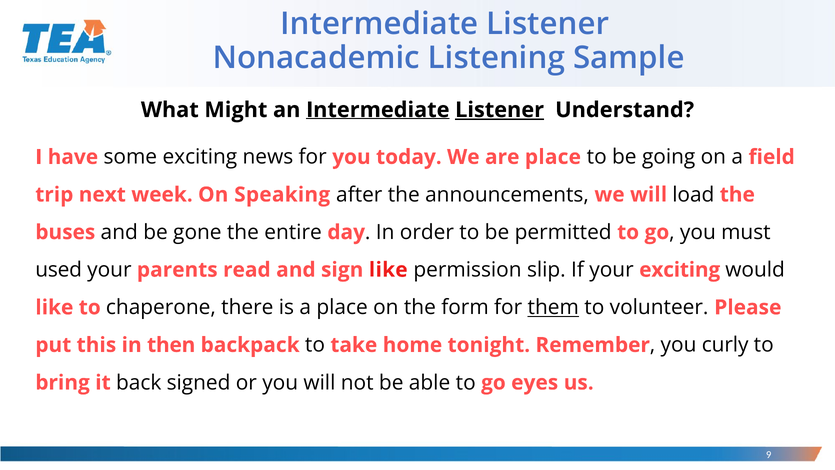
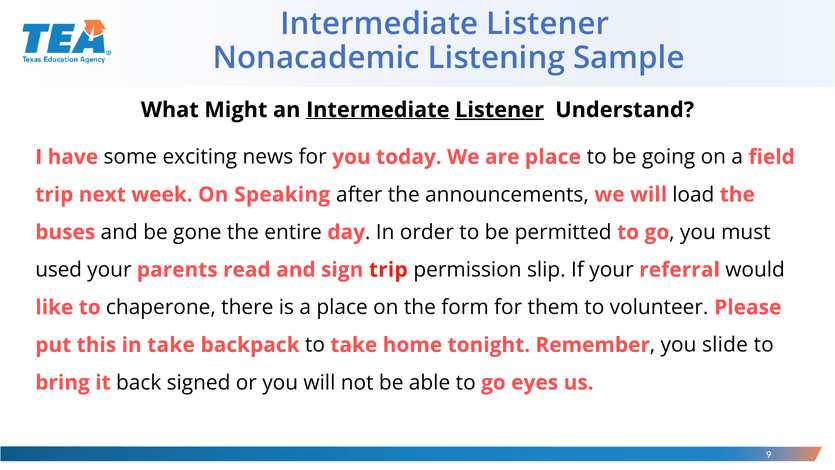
sign like: like -> trip (388, 270)
your exciting: exciting -> referral (680, 270)
them underline: present -> none (553, 307)
in then: then -> take (171, 345)
curly: curly -> slide (725, 345)
